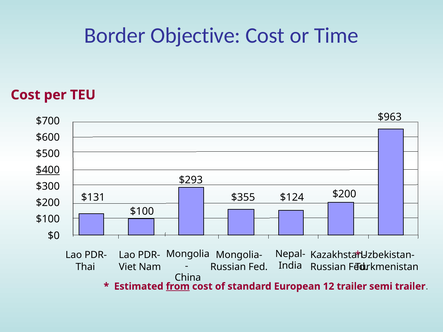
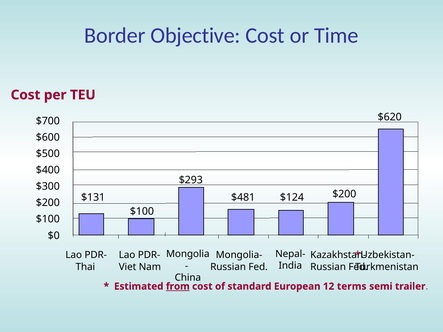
$963: $963 -> $620 (390, 117)
$400 underline: present -> none (48, 170)
$355: $355 -> $481 (243, 198)
12 trailer: trailer -> terms (352, 287)
